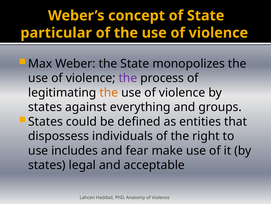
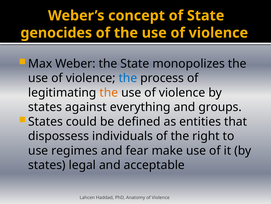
particular: particular -> genocides (56, 33)
the colour: purple -> blue (128, 78)
includes: includes -> regimes (74, 150)
